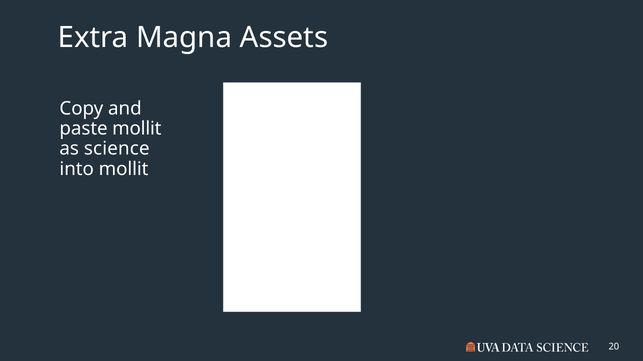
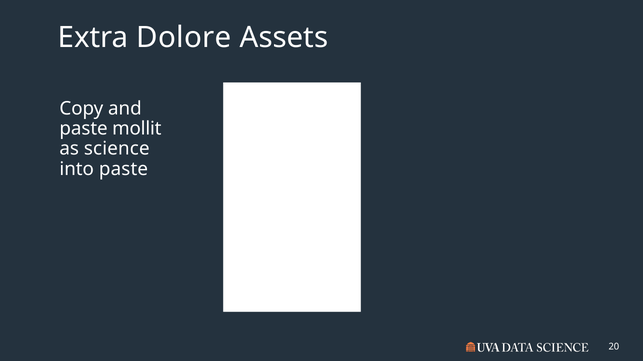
Magna: Magna -> Dolore (184, 37)
into mollit: mollit -> paste (123, 169)
